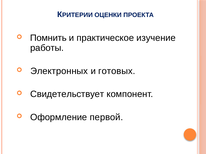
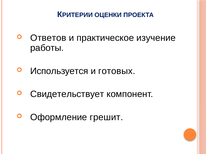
Помнить: Помнить -> Ответов (48, 38)
Электронных: Электронных -> Используется (59, 71)
первой: первой -> грешит (106, 118)
